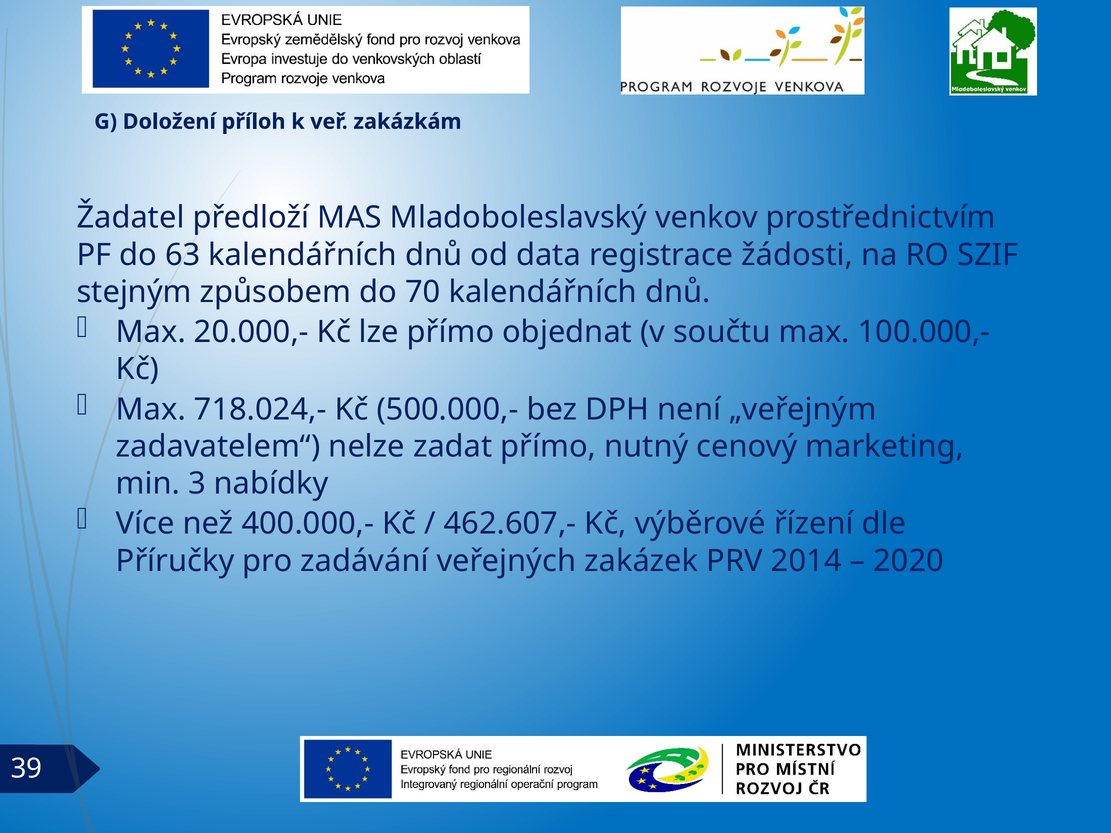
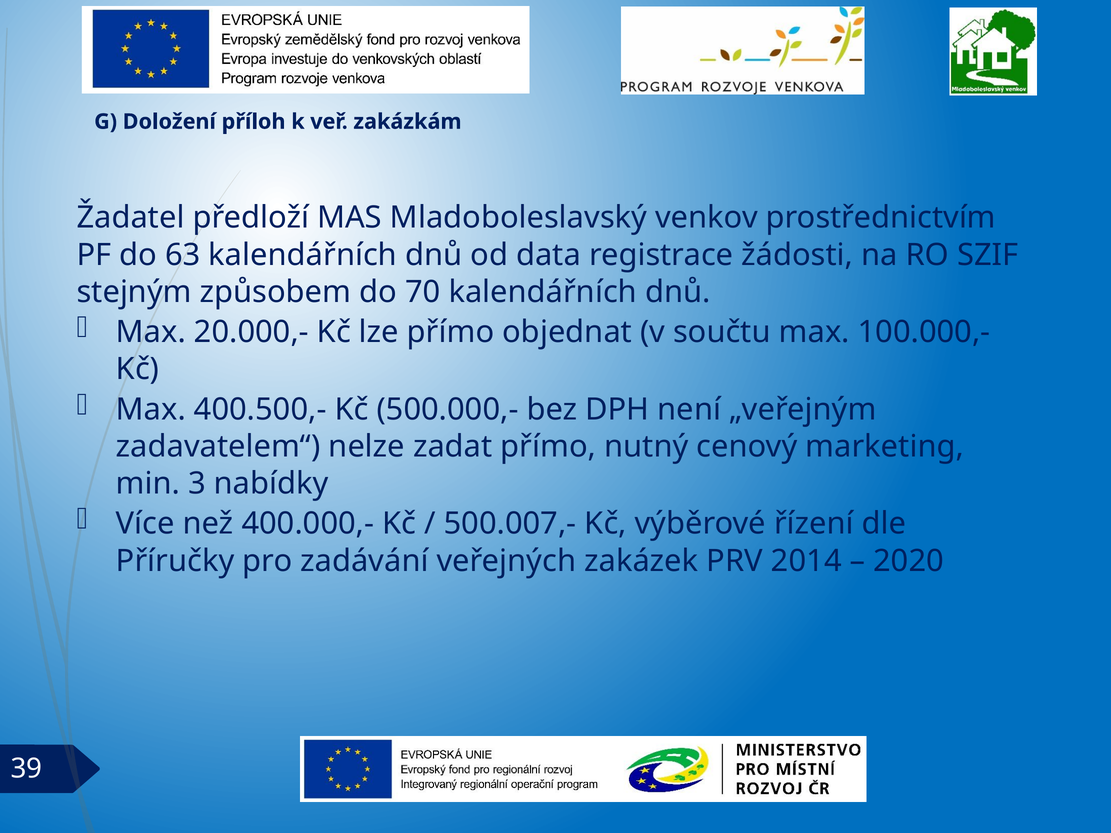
718.024,-: 718.024,- -> 400.500,- (260, 410)
462.607,-: 462.607,- -> 500.007,- (510, 524)
